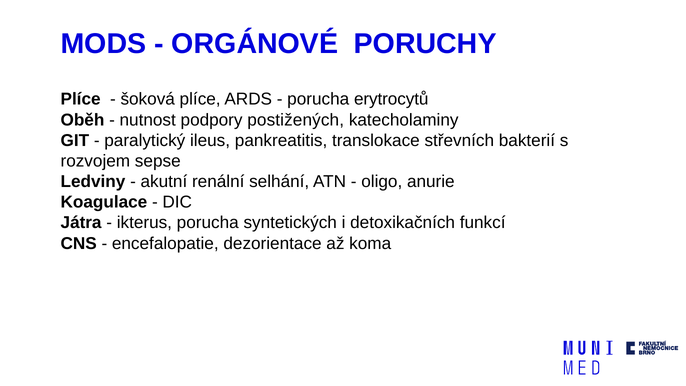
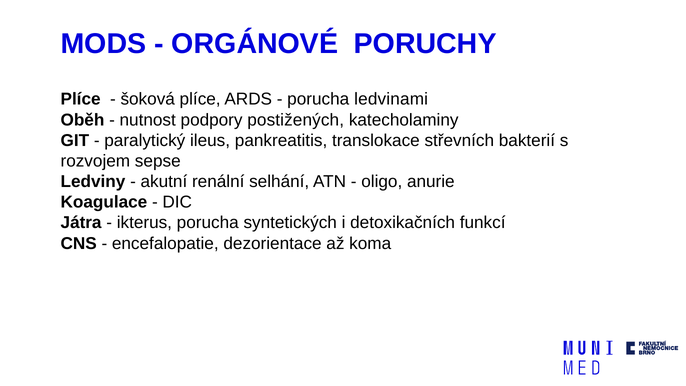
erytrocytů: erytrocytů -> ledvinami (391, 99)
